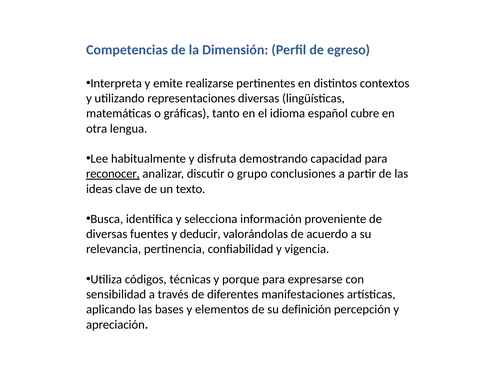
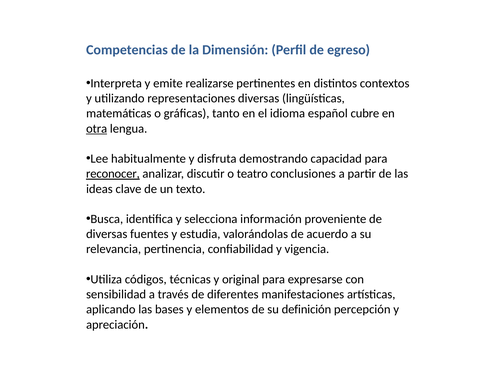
otra underline: none -> present (97, 129)
grupo: grupo -> teatro (252, 174)
deducir: deducir -> estudia (200, 234)
porque: porque -> original (241, 280)
